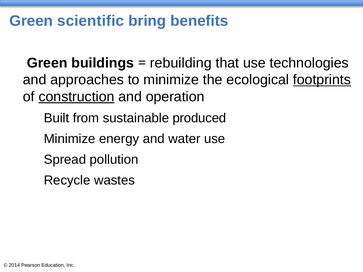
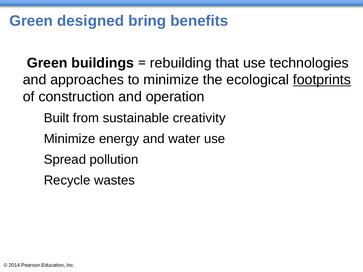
scientific: scientific -> designed (91, 21)
construction underline: present -> none (77, 97)
produced: produced -> creativity (199, 118)
